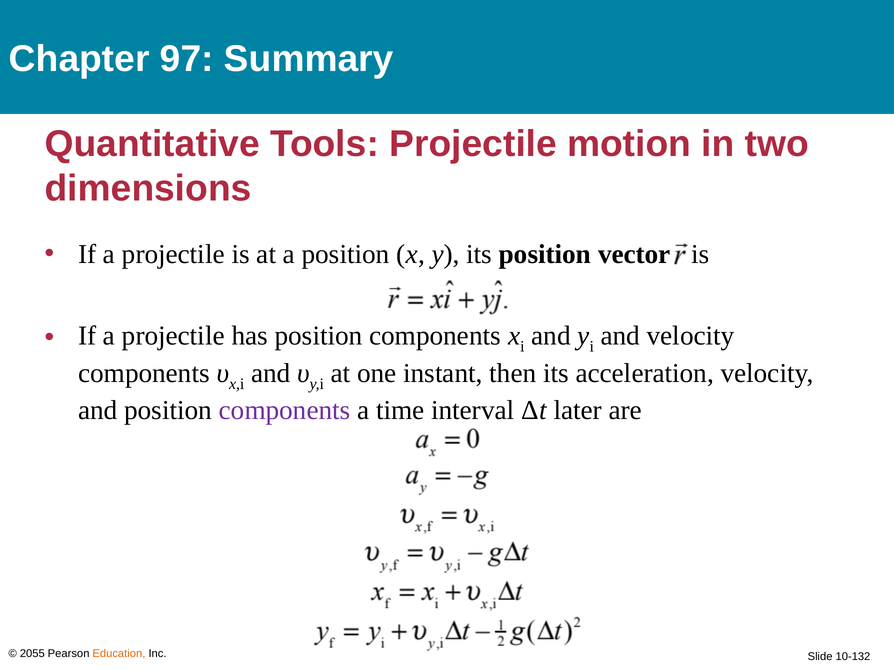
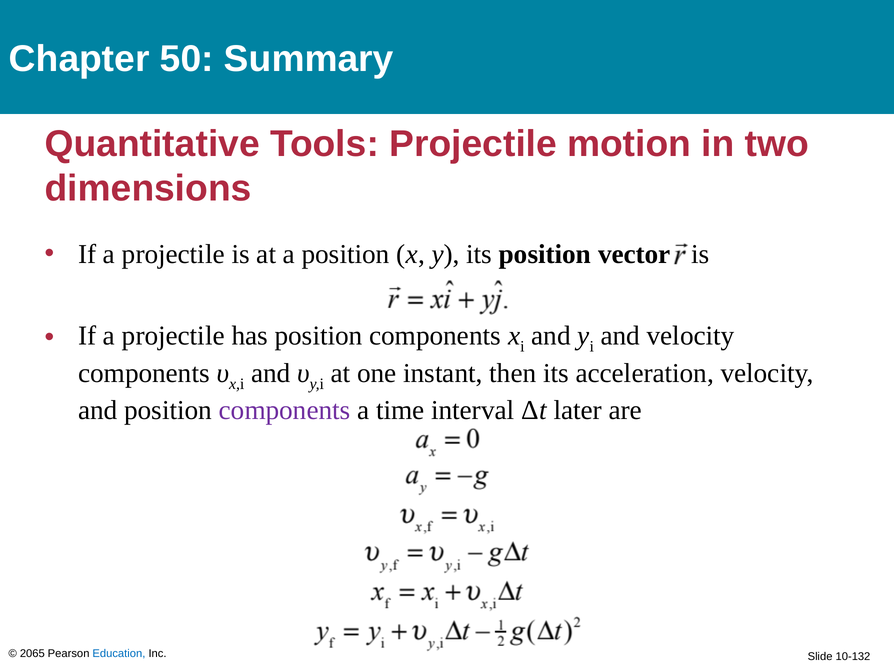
97: 97 -> 50 (187, 59)
2055: 2055 -> 2065 (32, 654)
Education colour: orange -> blue (119, 654)
